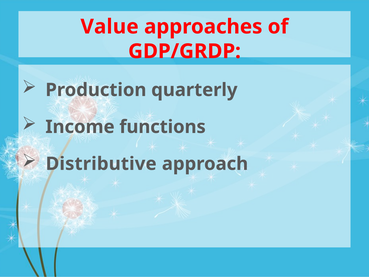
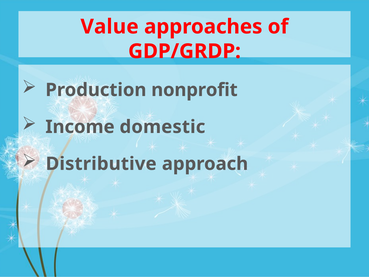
quarterly: quarterly -> nonprofit (194, 90)
functions: functions -> domestic (162, 127)
